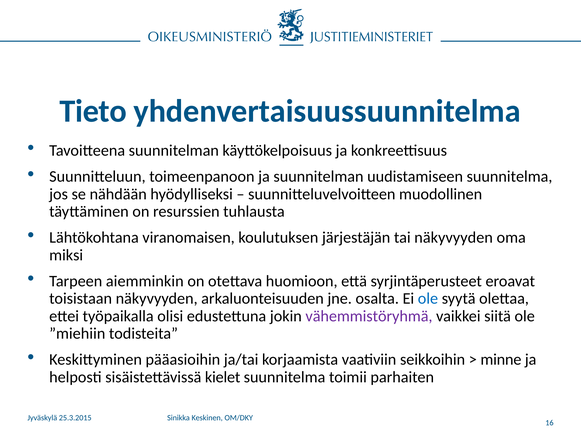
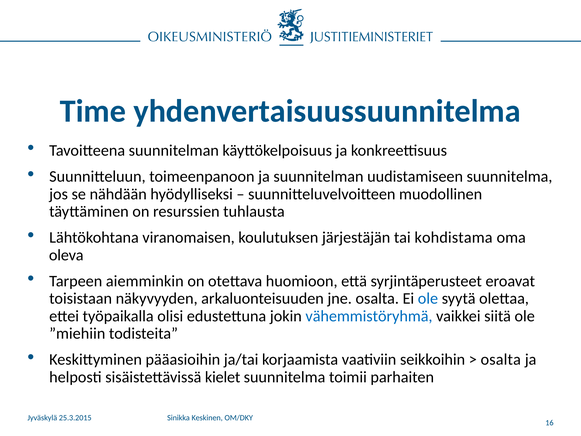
Tieto: Tieto -> Time (93, 111)
tai näkyvyyden: näkyvyyden -> kohdistama (454, 237)
miksi: miksi -> oleva (66, 255)
vähemmistöryhmä colour: purple -> blue (369, 316)
minne: minne -> osalta (501, 359)
